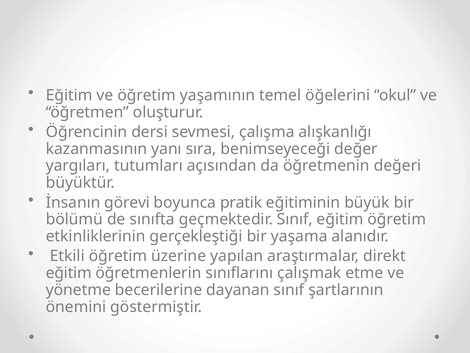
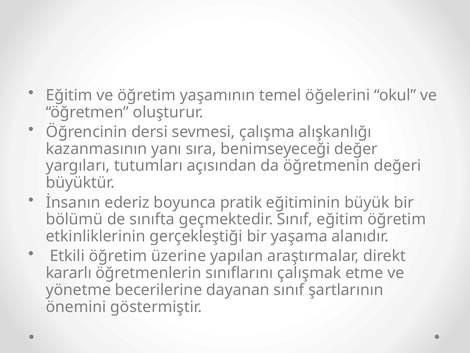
görevi: görevi -> ederiz (127, 202)
eğitim: eğitim -> kararlı (69, 273)
